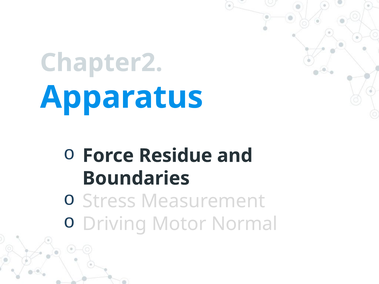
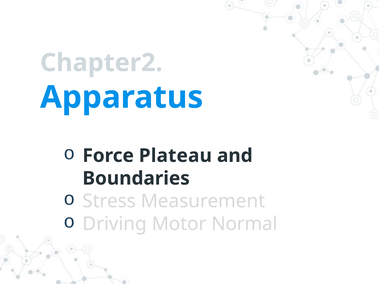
Residue: Residue -> Plateau (175, 156)
